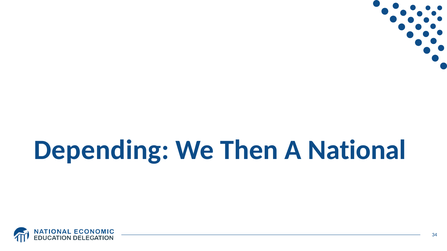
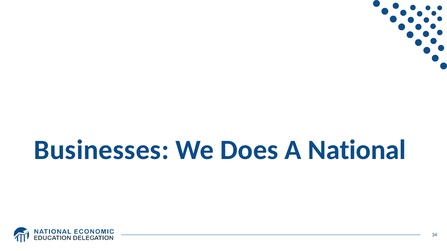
Depending: Depending -> Businesses (101, 150)
Then: Then -> Does (249, 150)
